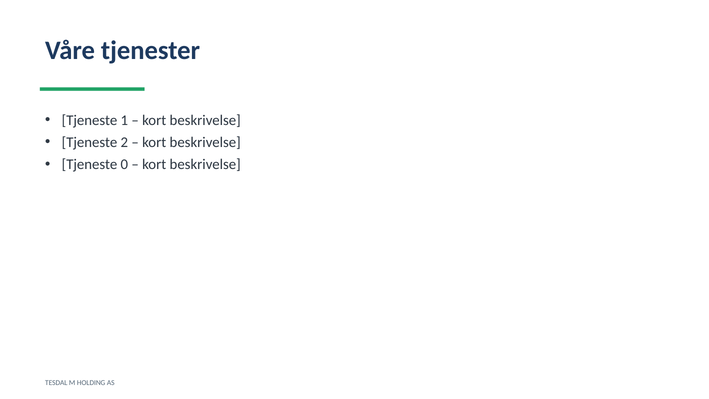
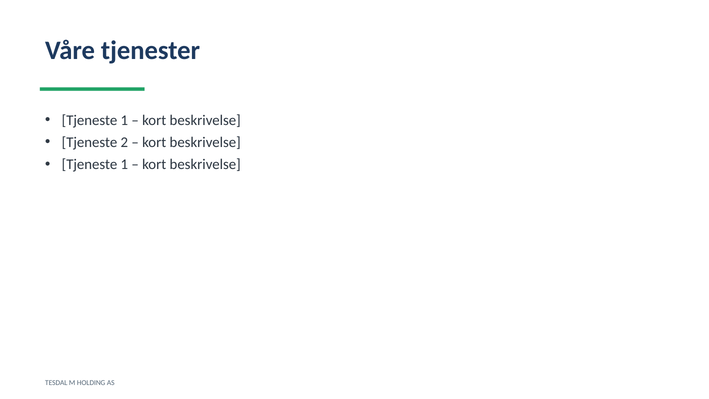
0: 0 -> 1 (124, 164)
